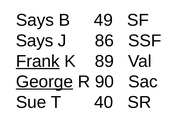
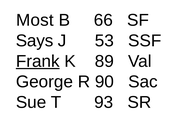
Says: Says -> Most (35, 20)
49: 49 -> 66 (103, 20)
86: 86 -> 53 (104, 41)
George underline: present -> none (44, 82)
40: 40 -> 93 (104, 102)
